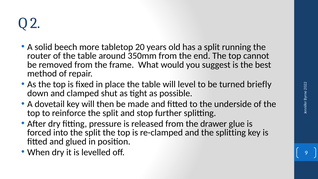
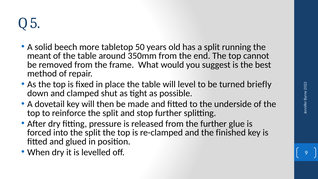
Q 2: 2 -> 5 (35, 23)
20: 20 -> 50 (140, 47)
router: router -> meant (39, 56)
the drawer: drawer -> further (214, 124)
the splitting: splitting -> finished (231, 132)
